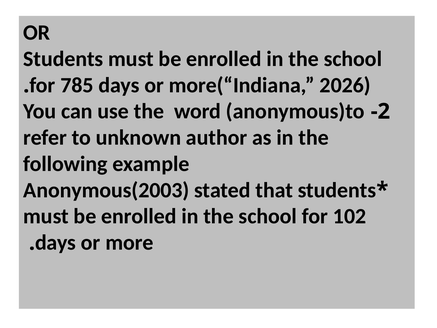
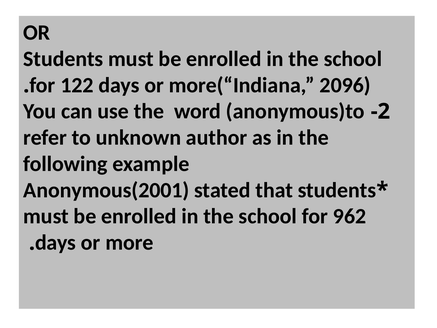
785: 785 -> 122 (77, 85)
2026: 2026 -> 2096 (345, 85)
Anonymous(2003: Anonymous(2003 -> Anonymous(2001 (106, 190)
102: 102 -> 962 (350, 216)
